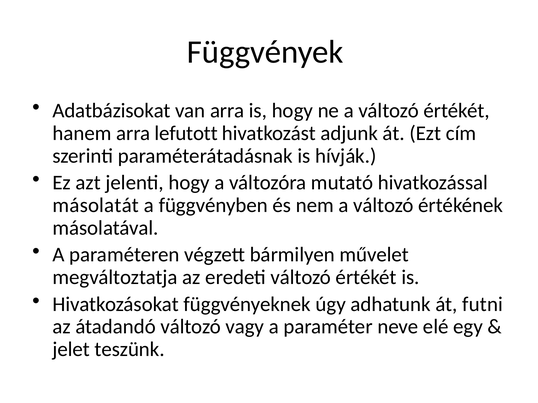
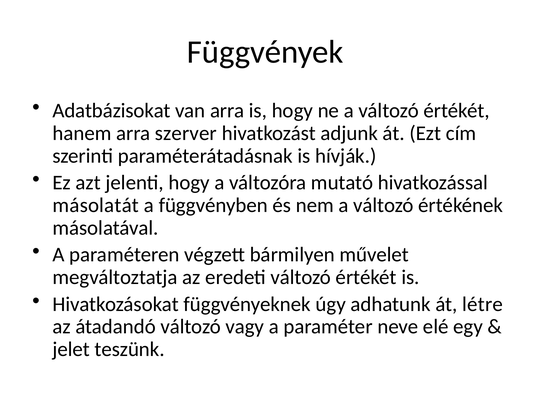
lefutott: lefutott -> szerver (186, 133)
futni: futni -> létre (483, 305)
